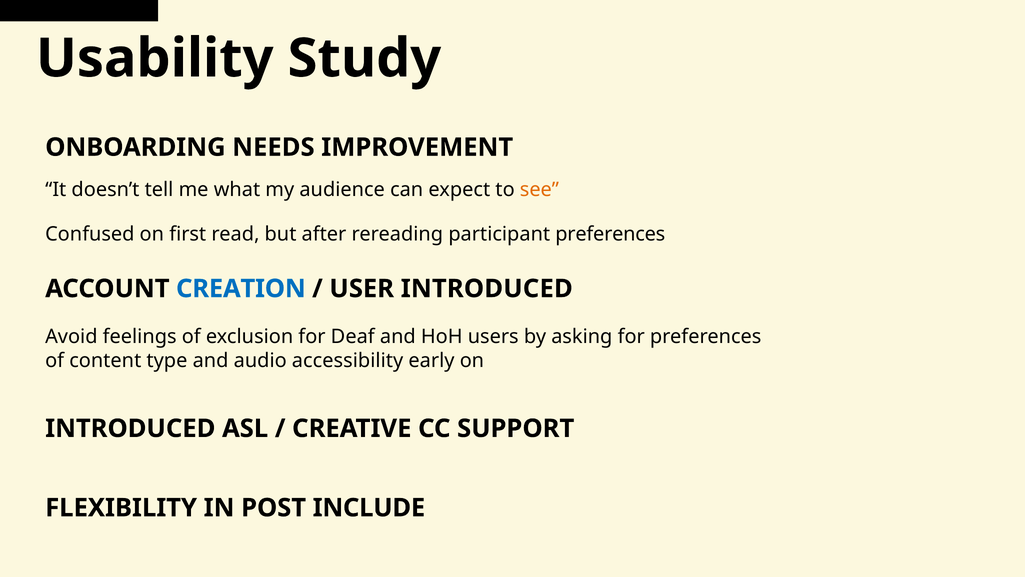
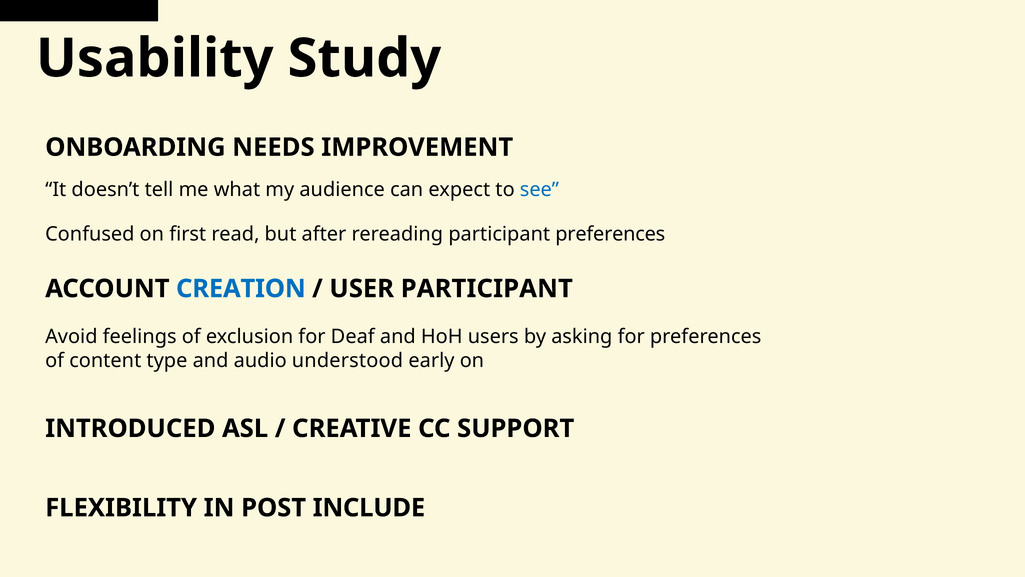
see colour: orange -> blue (539, 190)
USER INTRODUCED: INTRODUCED -> PARTICIPANT (487, 288)
accessibility: accessibility -> understood (347, 360)
